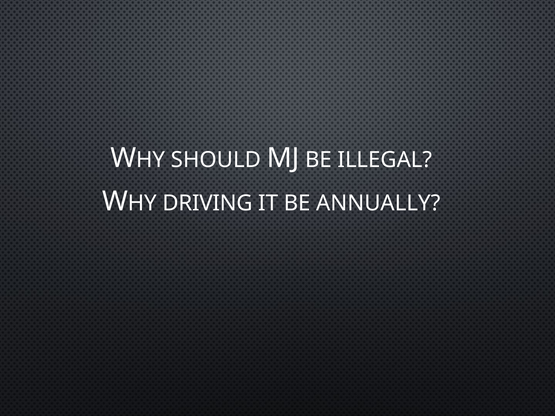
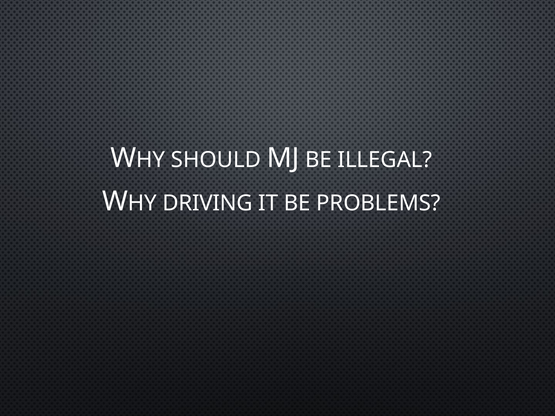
ANNUALLY: ANNUALLY -> PROBLEMS (378, 203)
